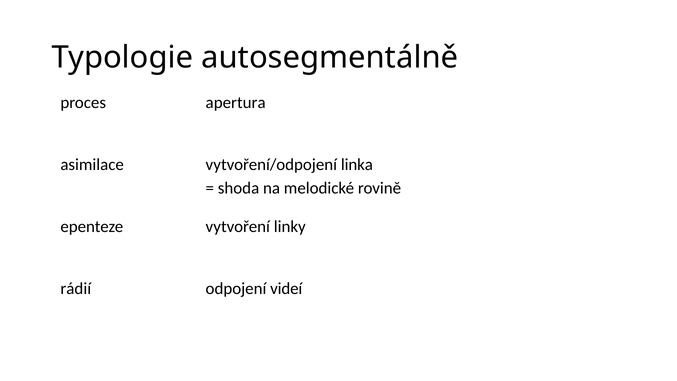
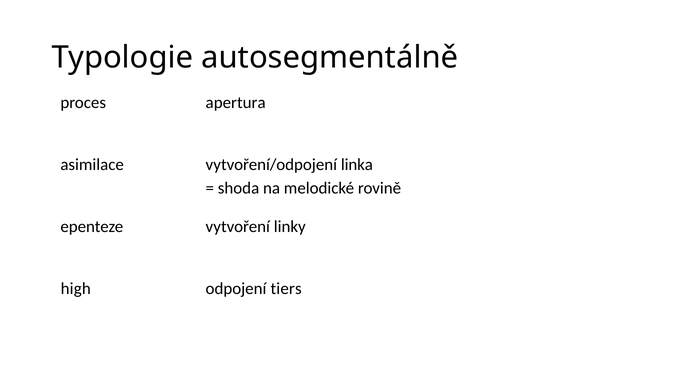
rádií: rádií -> high (76, 288)
videí: videí -> tiers (286, 288)
